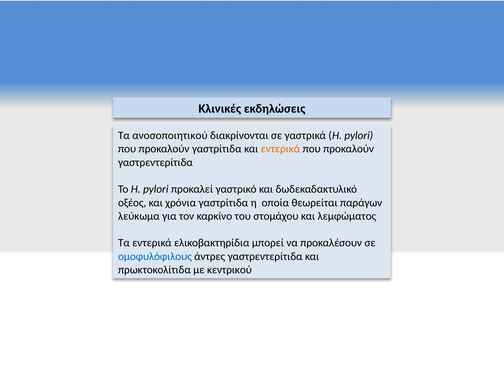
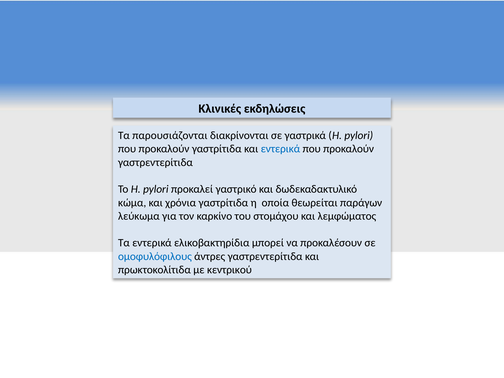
ανοσοποιητικού: ανοσοποιητικού -> παρουσιάζονται (170, 135)
εντερικά colour: orange -> blue (280, 149)
οξέος: οξέος -> κώμα (132, 203)
